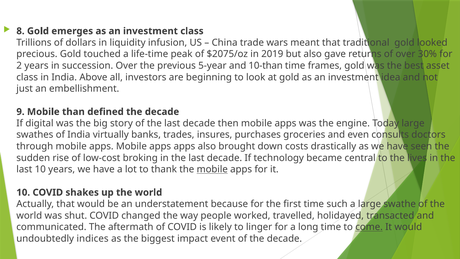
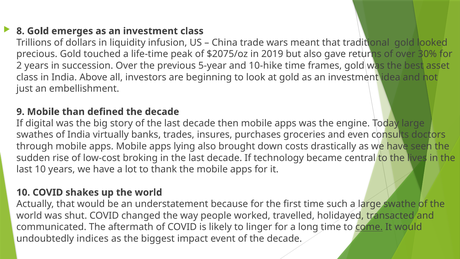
10-than: 10-than -> 10-hike (266, 66)
apps apps: apps -> lying (184, 146)
mobile underline: present -> none (212, 169)
